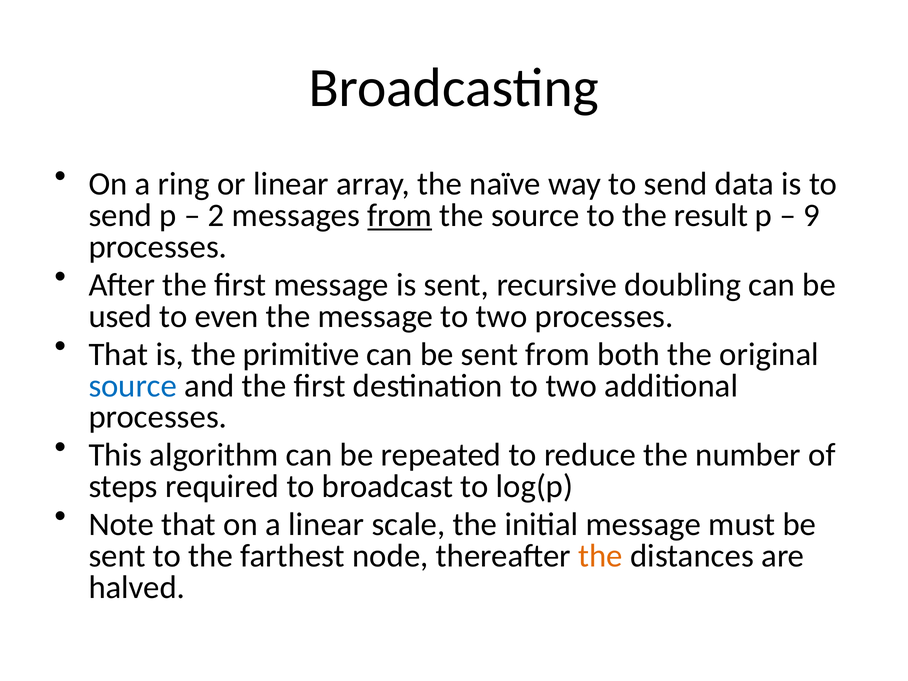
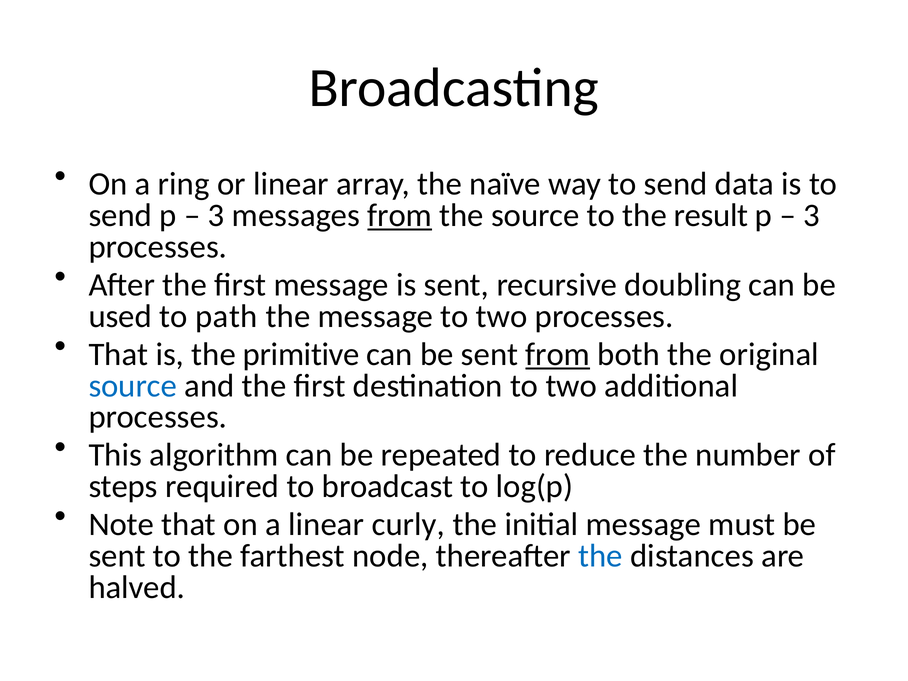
2: 2 -> 3 (216, 216)
9: 9 -> 3 (812, 216)
even: even -> path (226, 316)
from underline: none -> present (558, 354)
scale: scale -> curly (408, 524)
the colour: orange -> blue (601, 556)
